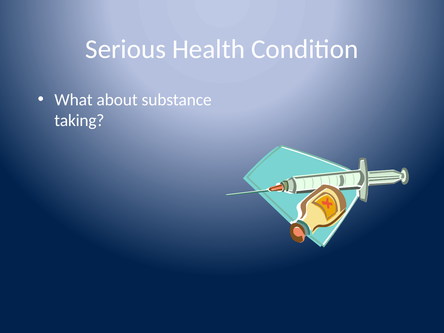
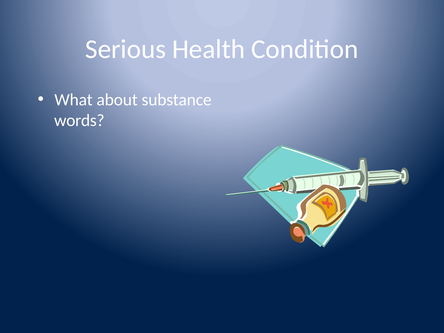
taking: taking -> words (79, 121)
